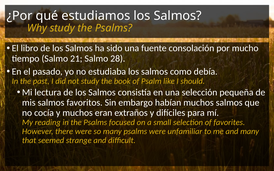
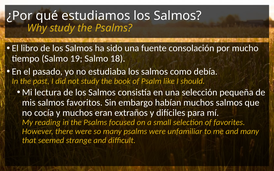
21: 21 -> 19 (76, 59)
28: 28 -> 18 (118, 59)
